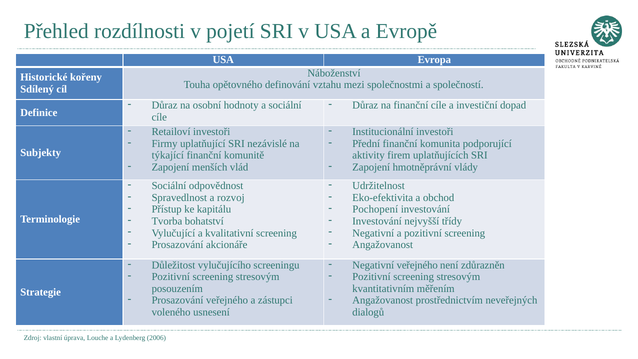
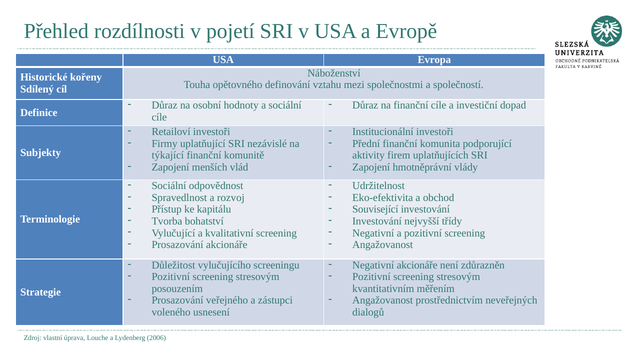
Pochopení: Pochopení -> Související (375, 209)
Negativní veřejného: veřejného -> akcionáře (417, 265)
